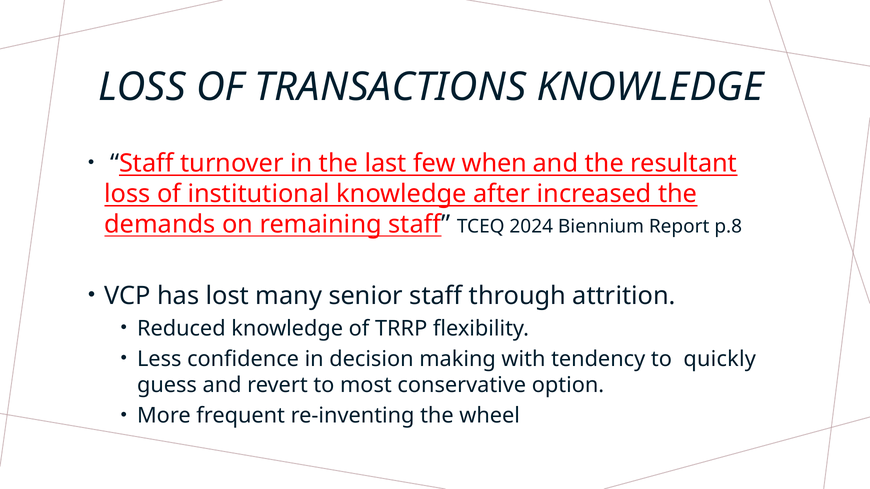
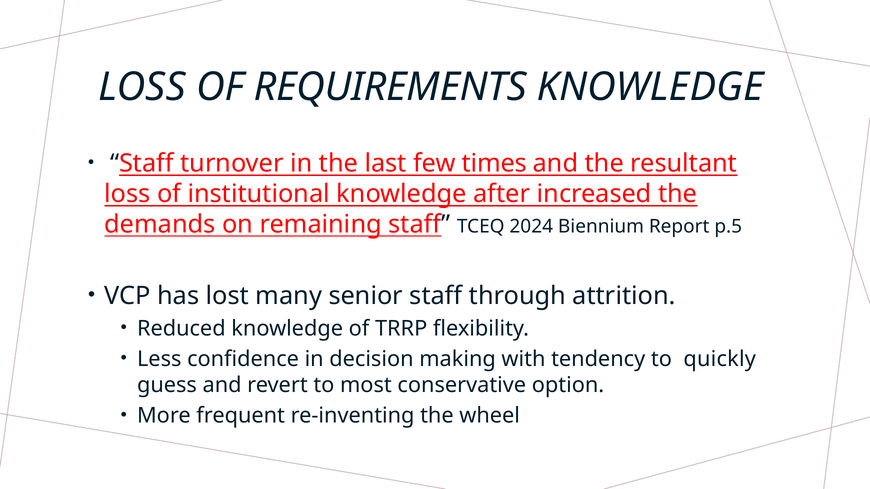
TRANSACTIONS: TRANSACTIONS -> REQUIREMENTS (390, 87)
when: when -> times (494, 164)
p.8: p.8 -> p.5 (728, 227)
